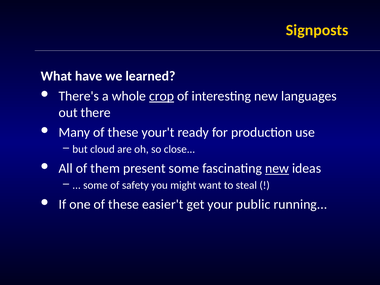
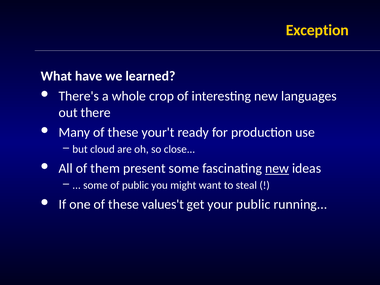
Signposts: Signposts -> Exception (317, 30)
crop underline: present -> none (162, 96)
of safety: safety -> public (135, 185)
easier't: easier't -> values't (163, 204)
